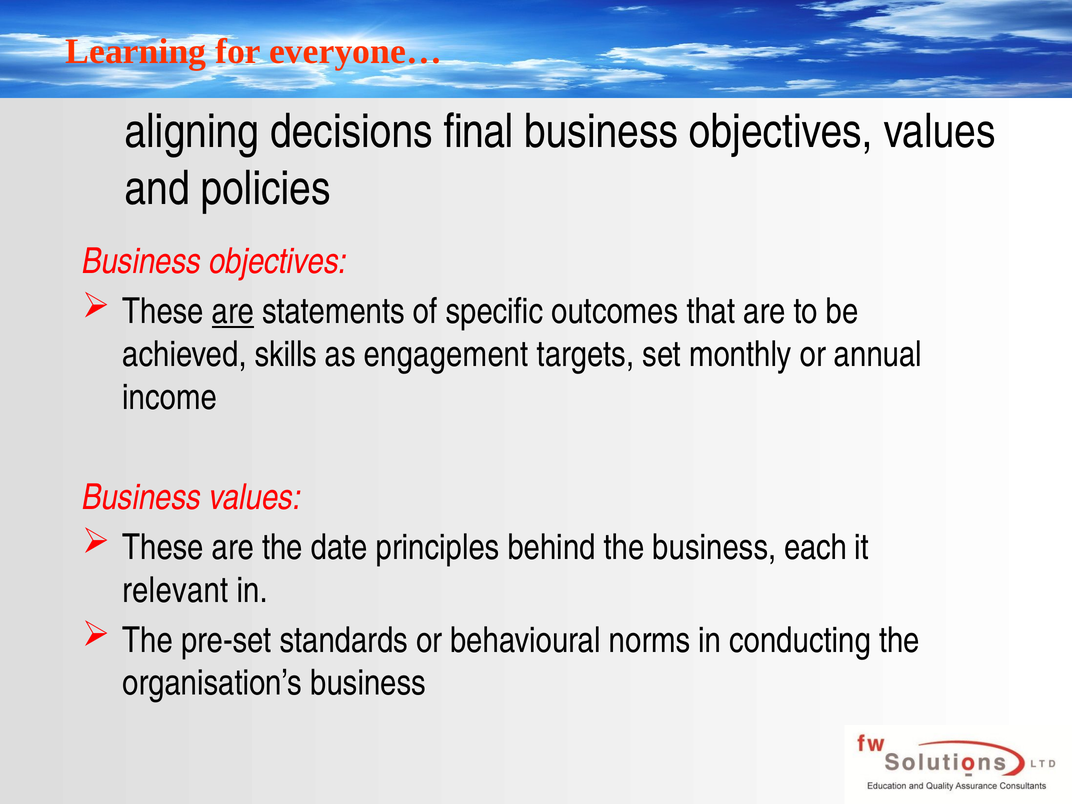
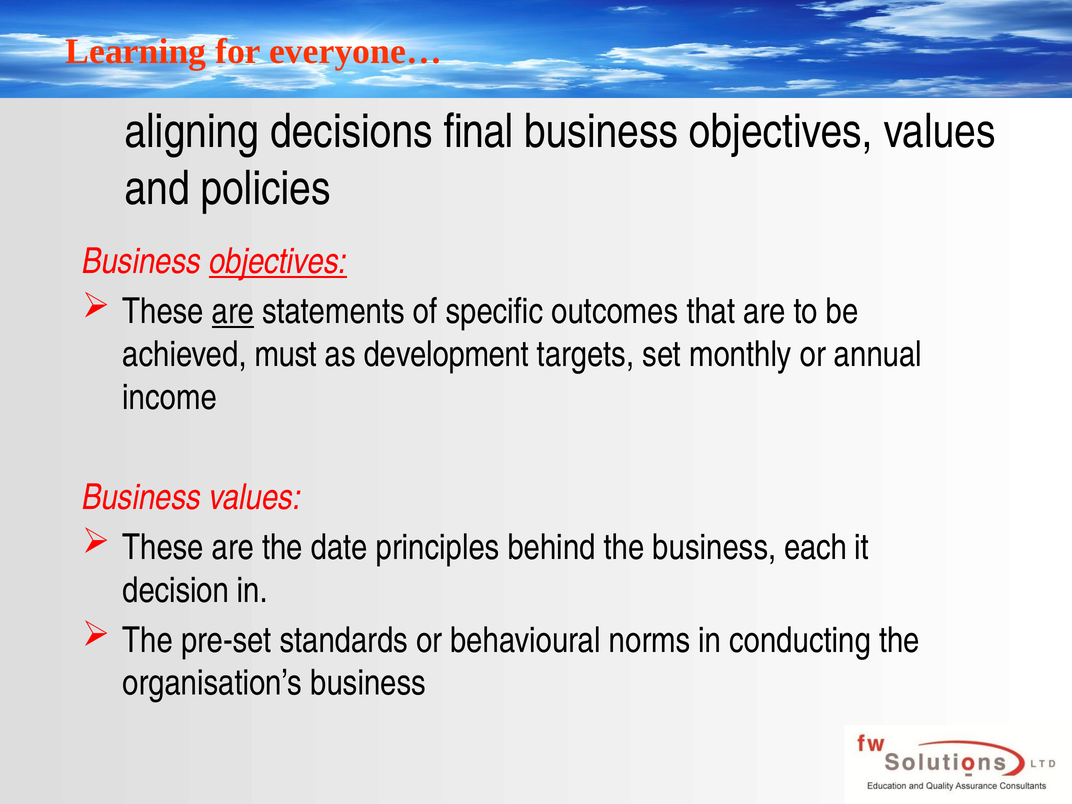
objectives underline: none -> present (278, 262)
skills: skills -> must (286, 354)
engagement: engagement -> development (447, 354)
relevant: relevant -> decision (176, 590)
